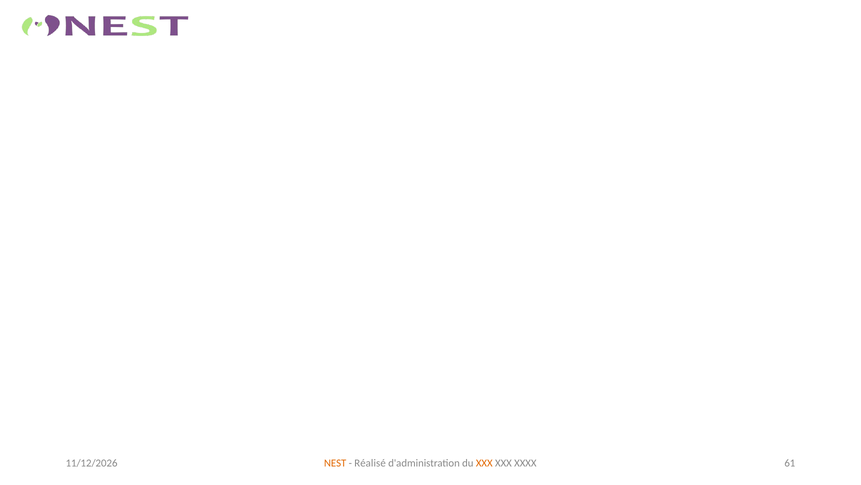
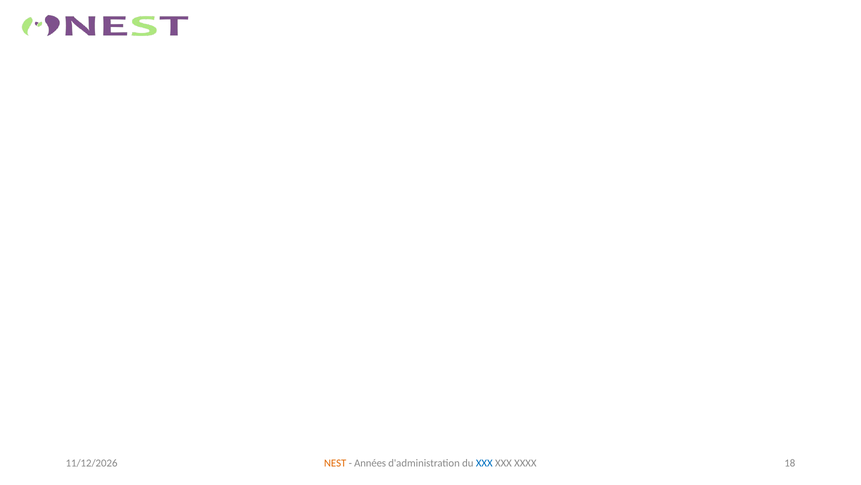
Réalisé: Réalisé -> Années (370, 462)
XXX colour: orange -> blue (484, 462)
61: 61 -> 18 (790, 462)
